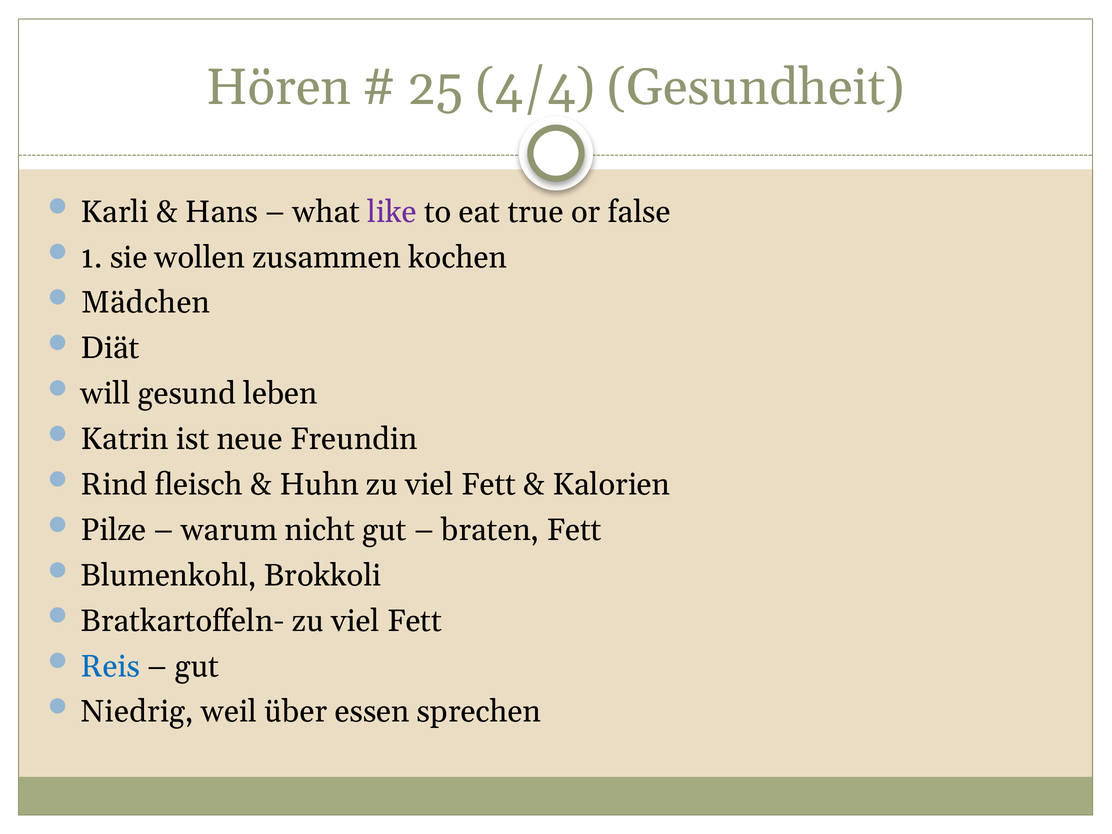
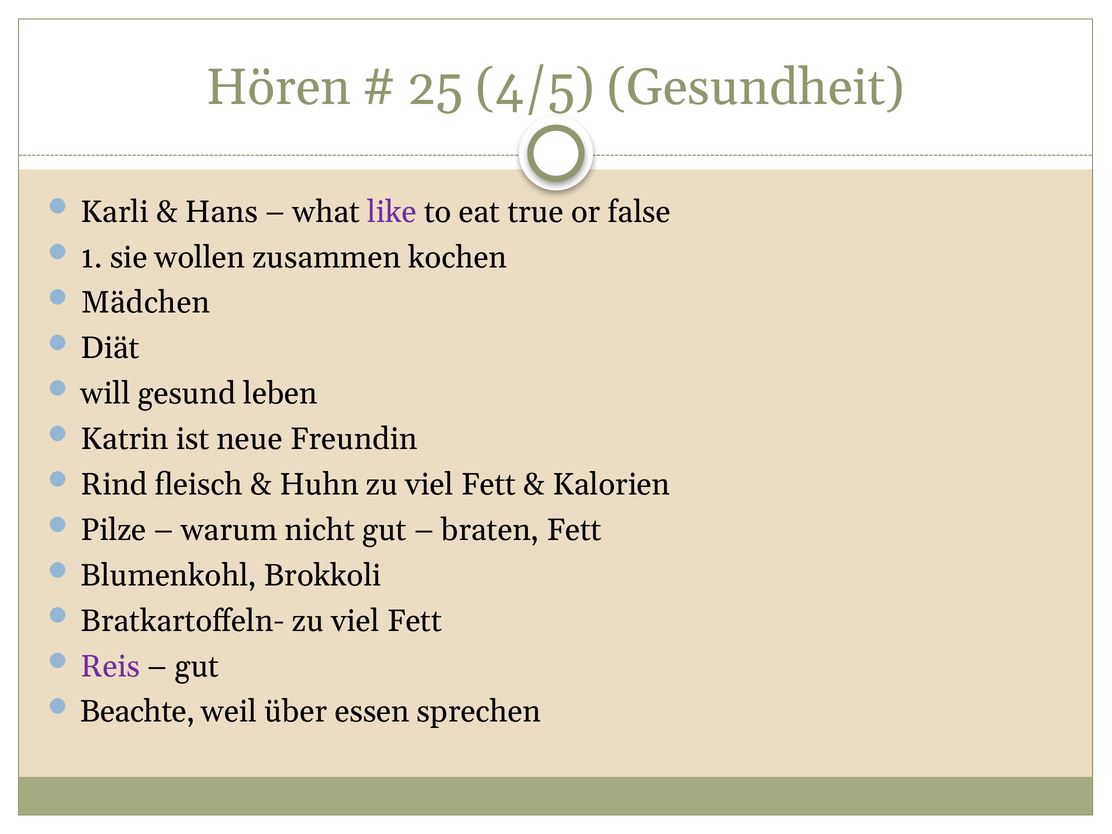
4/4: 4/4 -> 4/5 (535, 88)
Reis colour: blue -> purple (110, 666)
Niedrig: Niedrig -> Beachte (138, 712)
